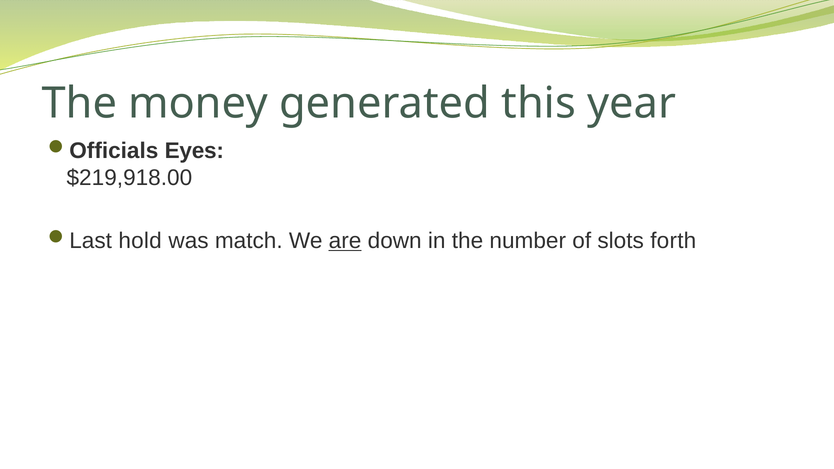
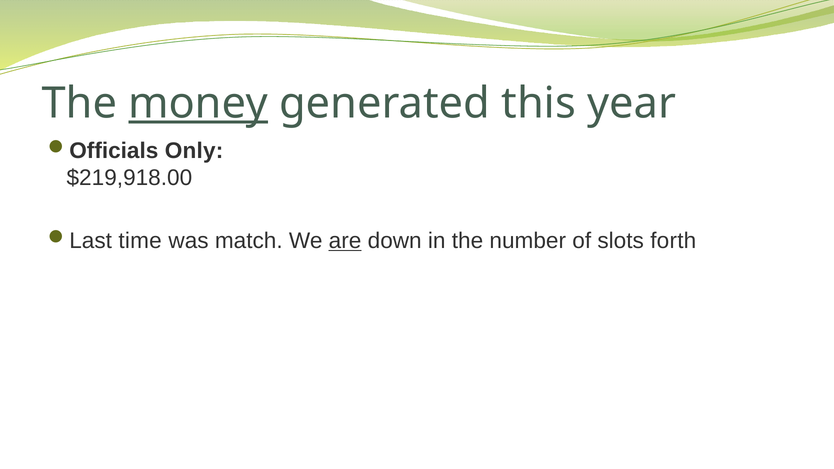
money underline: none -> present (198, 103)
Eyes: Eyes -> Only (194, 151)
hold: hold -> time (140, 241)
